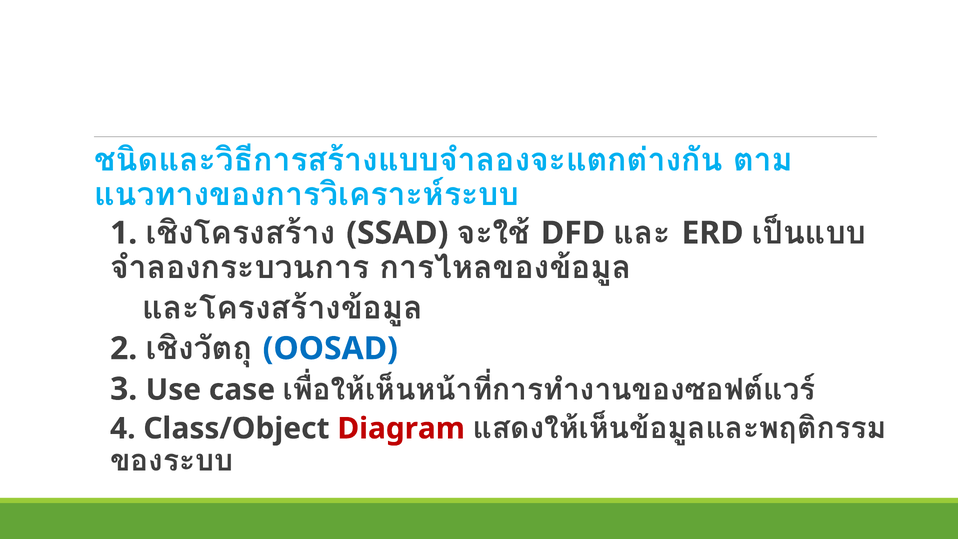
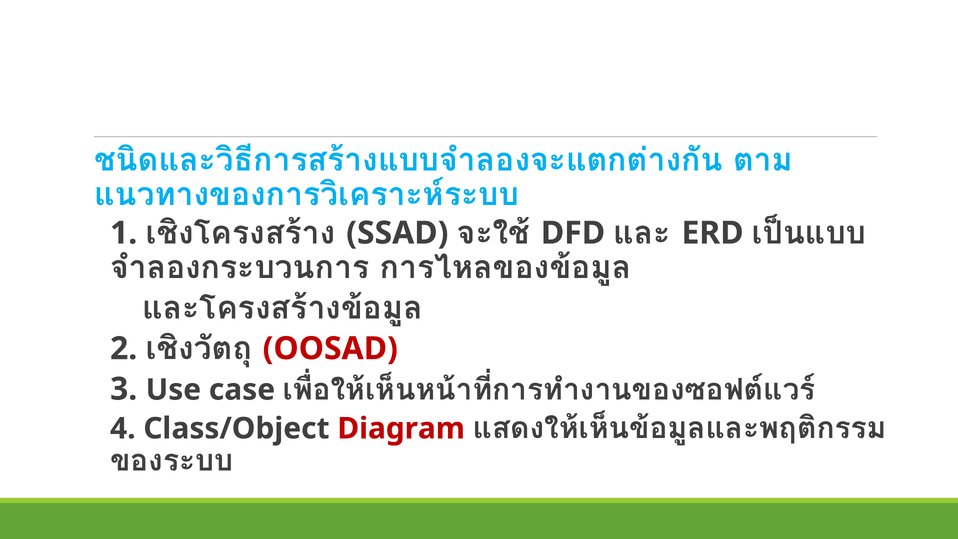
OOSAD colour: blue -> red (330, 349)
